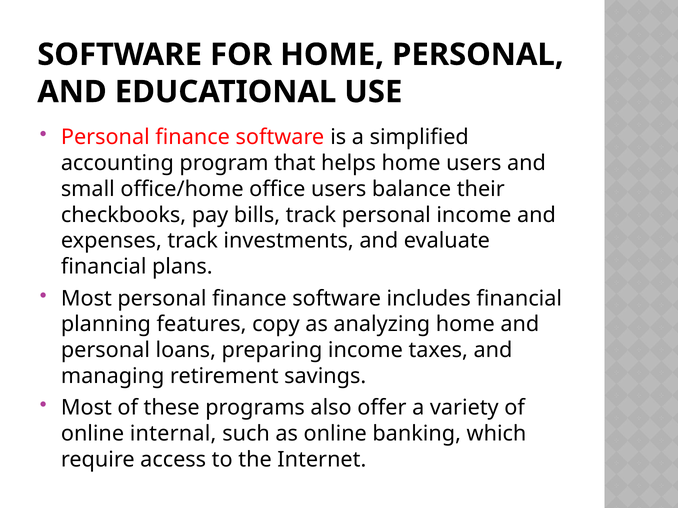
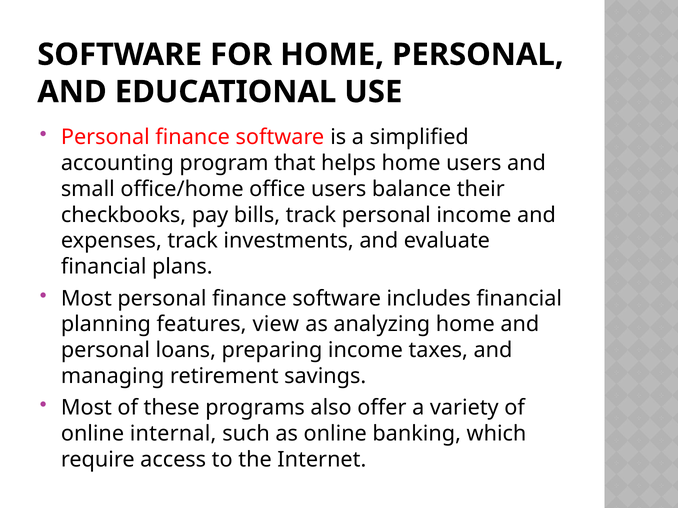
copy: copy -> view (276, 325)
